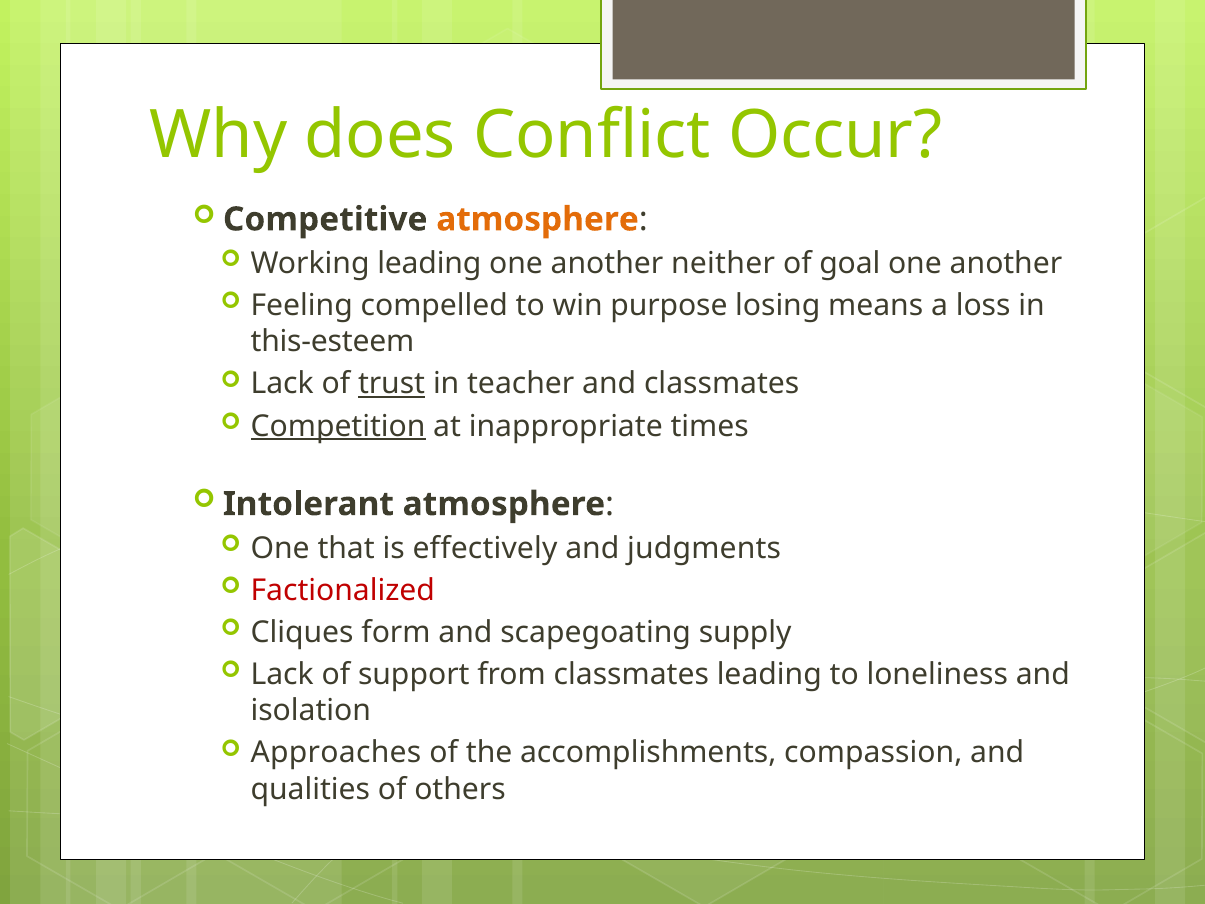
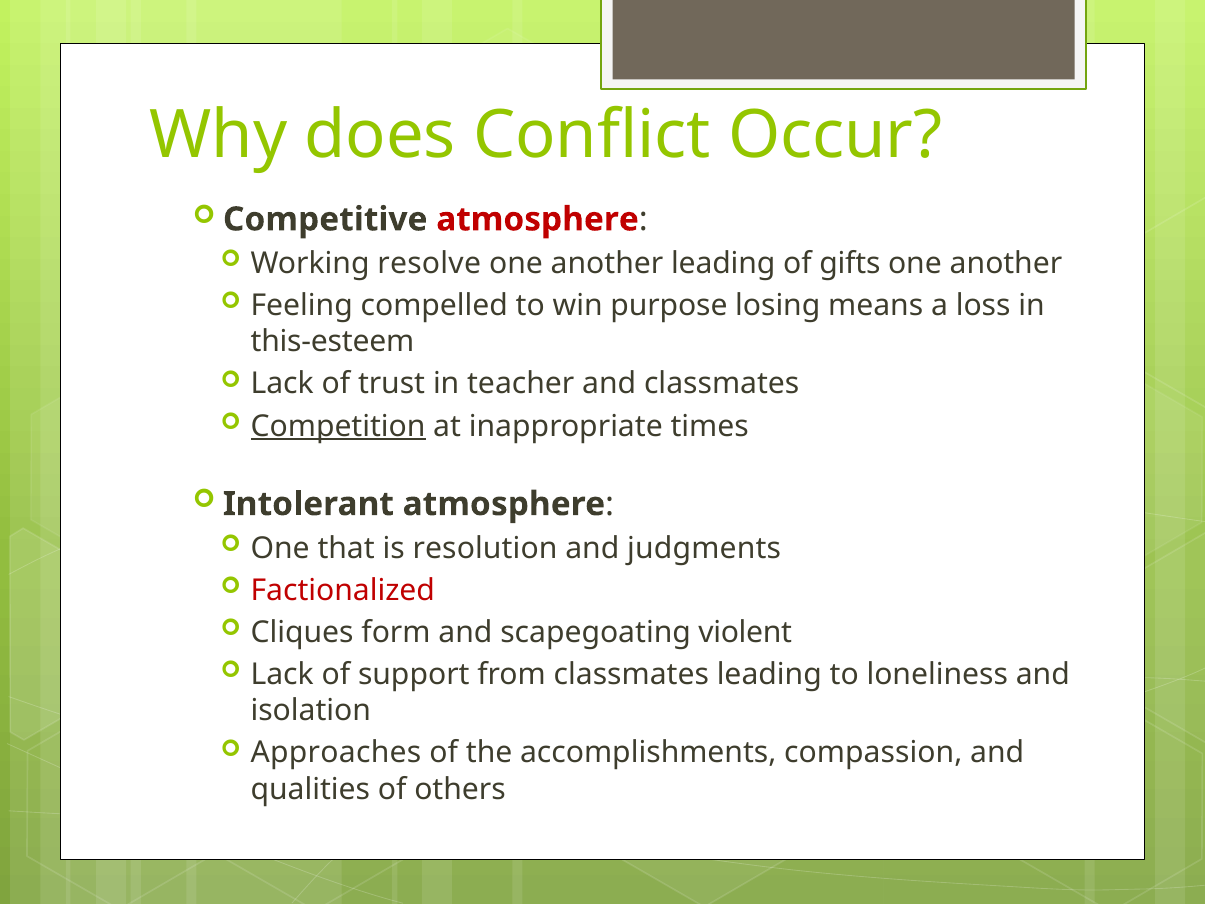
atmosphere colour: orange -> red (538, 219)
Working leading: leading -> resolve (429, 263)
another neither: neither -> leading (723, 263)
goal: goal -> gifts (850, 263)
trust underline: present -> none (392, 384)
effectively: effectively -> resolution (485, 548)
supply: supply -> violent (745, 632)
